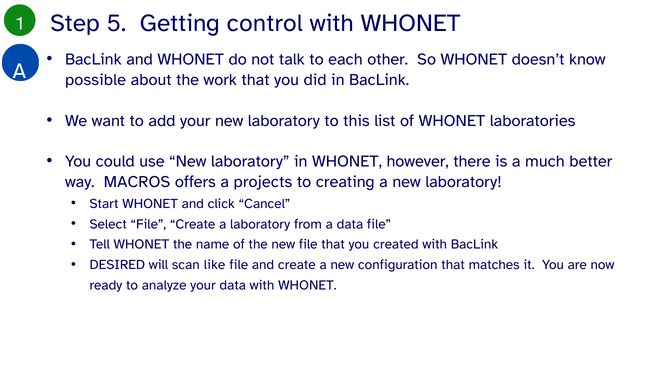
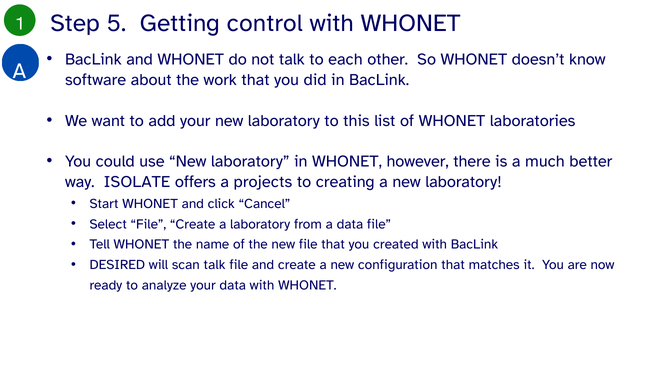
possible: possible -> software (96, 80)
MACROS: MACROS -> ISOLATE (137, 182)
scan like: like -> talk (215, 265)
